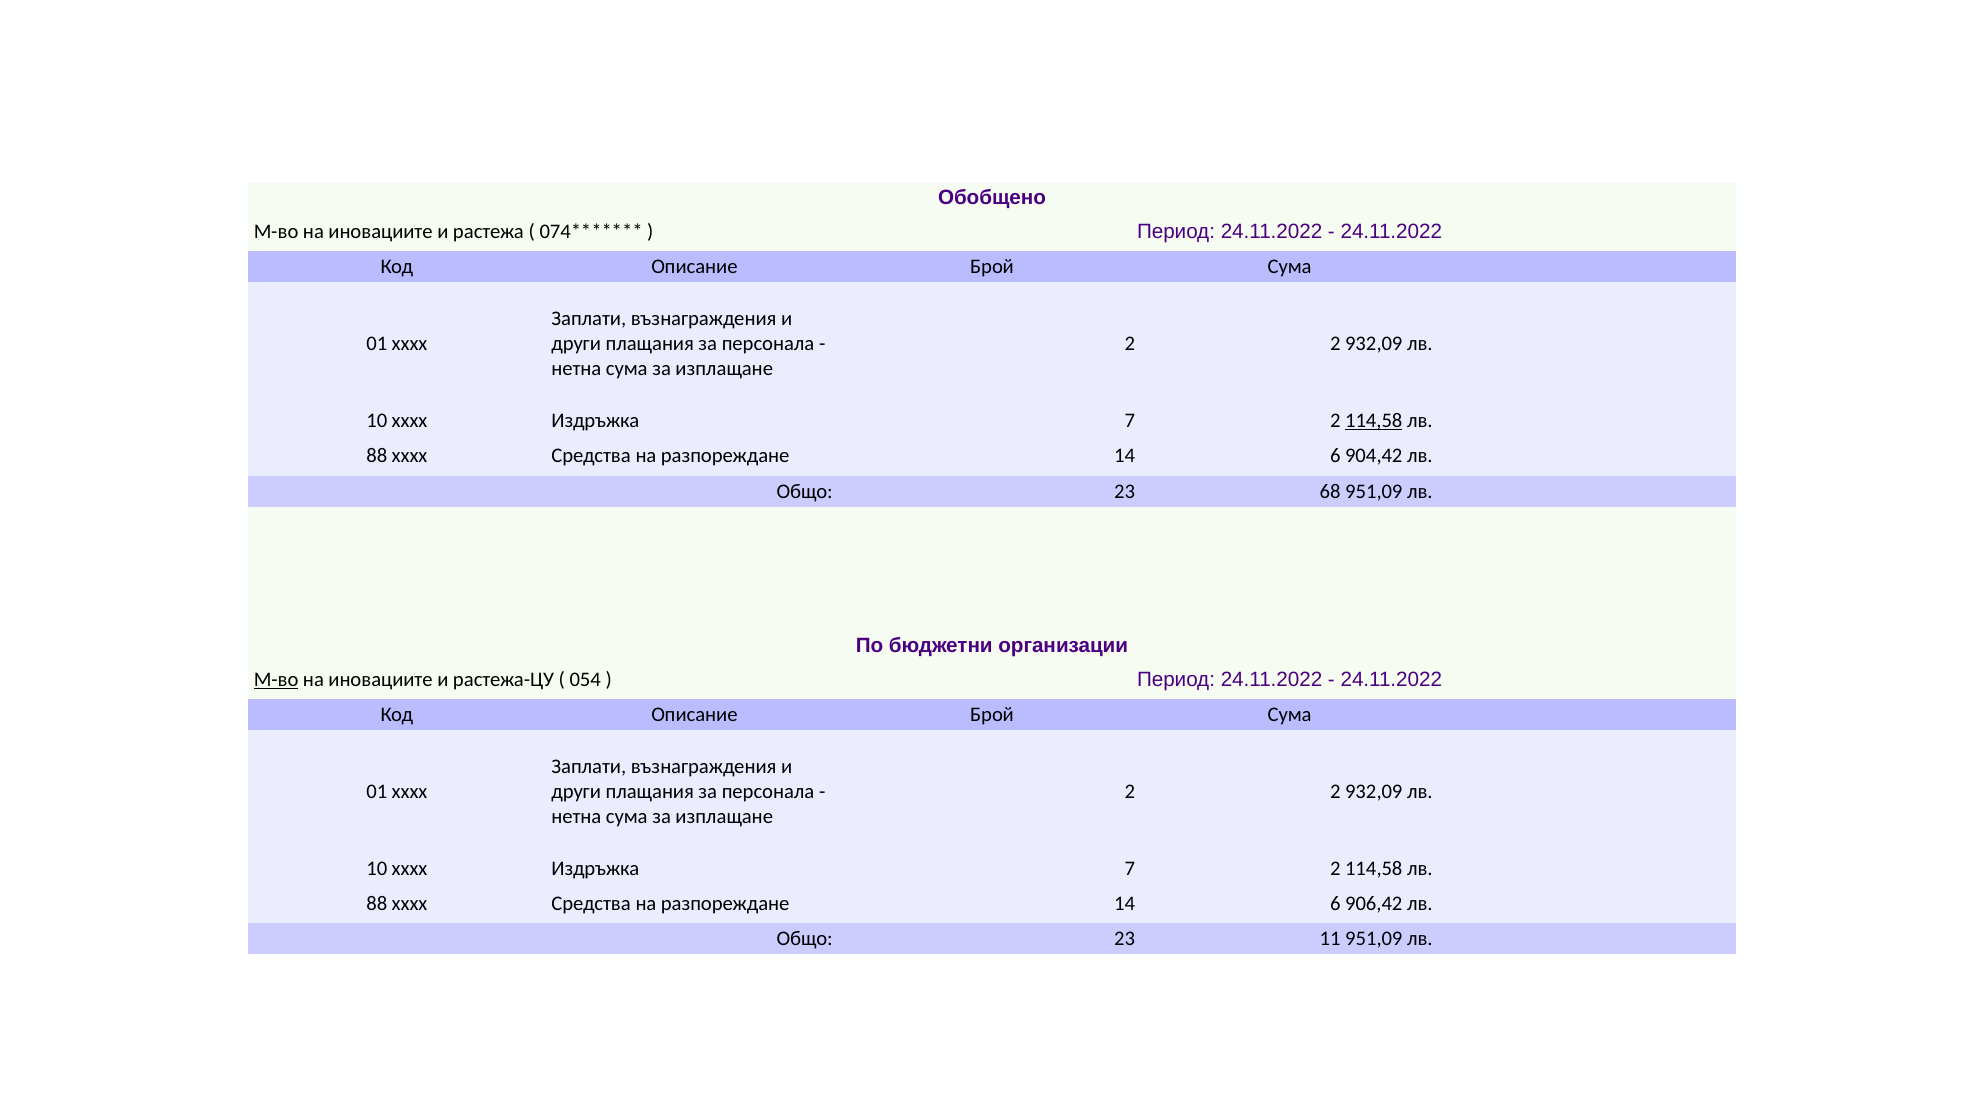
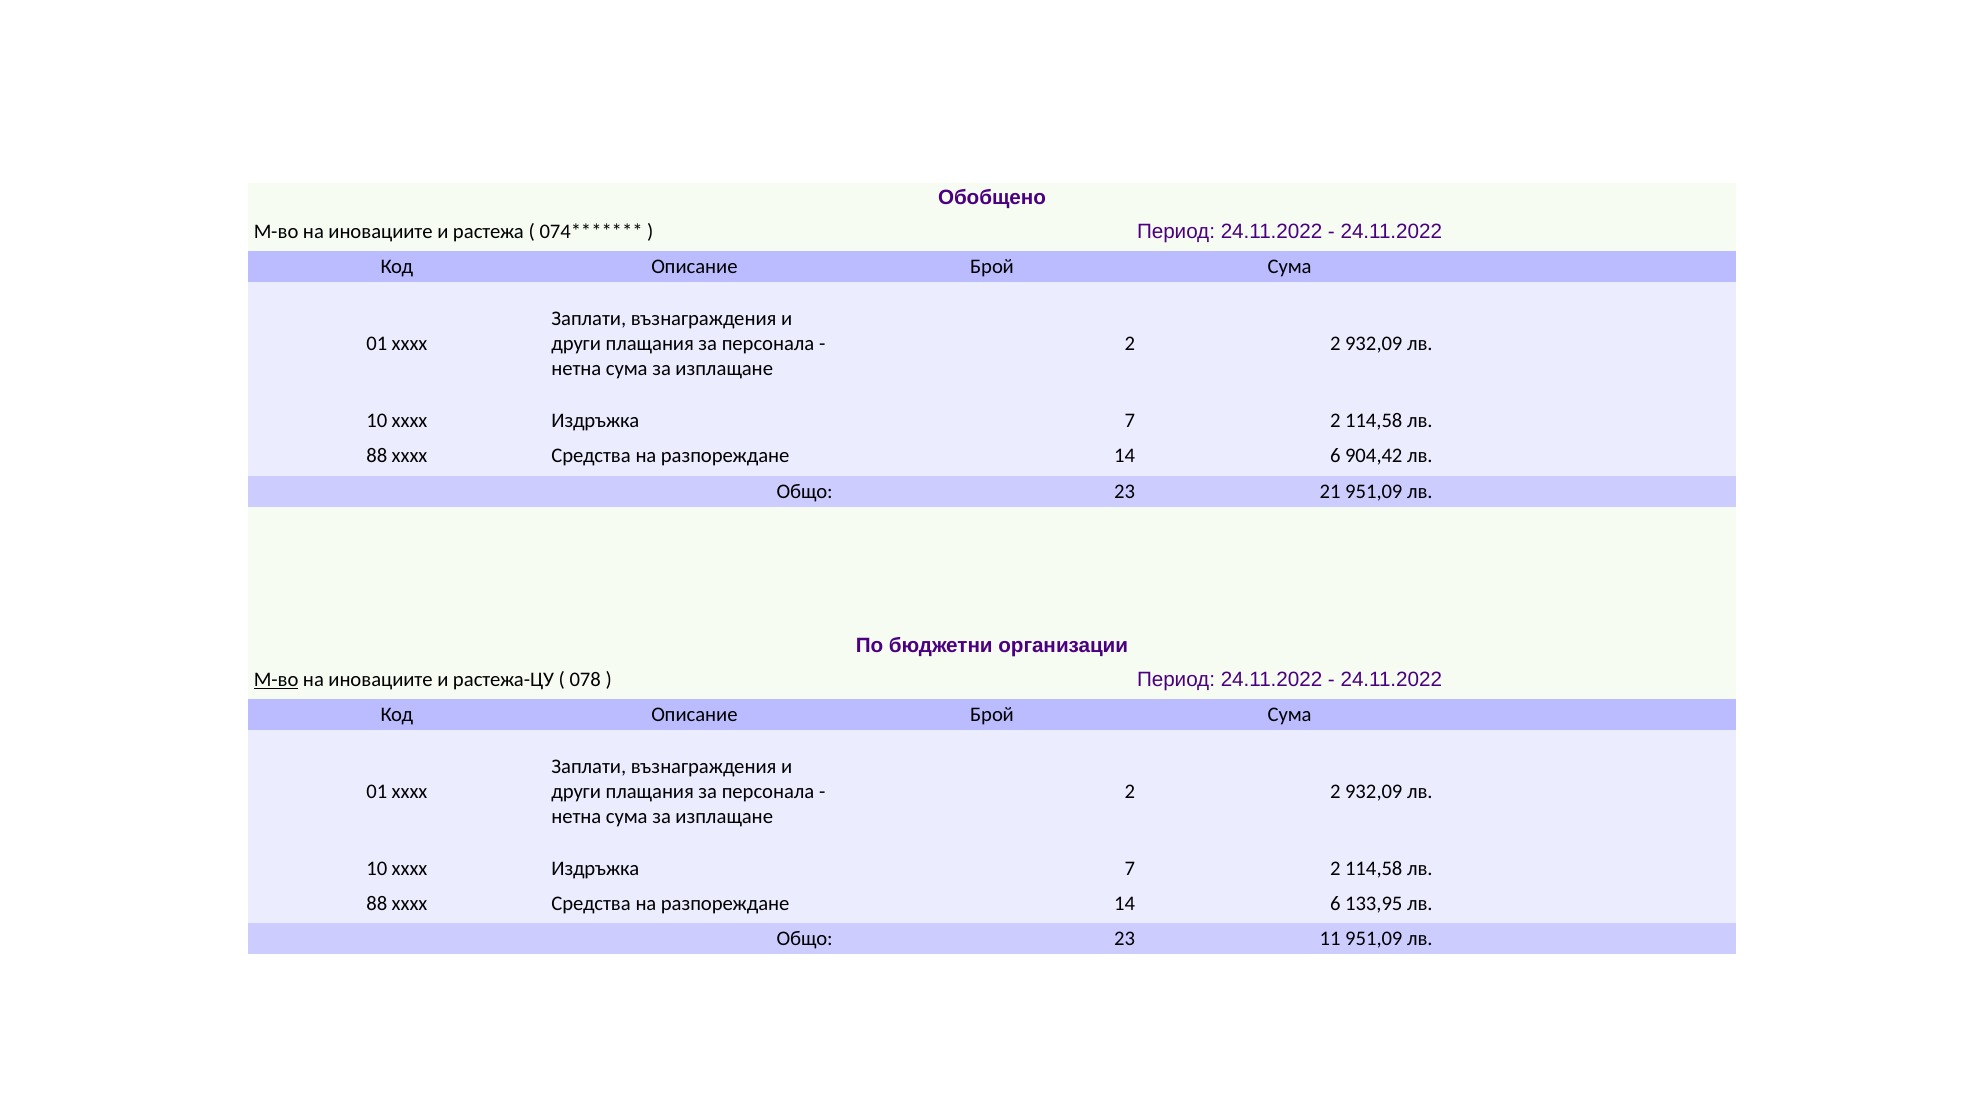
114,58 underline: present -> none (1374, 421)
68: 68 -> 21 (1330, 491)
054: 054 -> 078 (585, 679)
906,42: 906,42 -> 133,95 (1374, 904)
